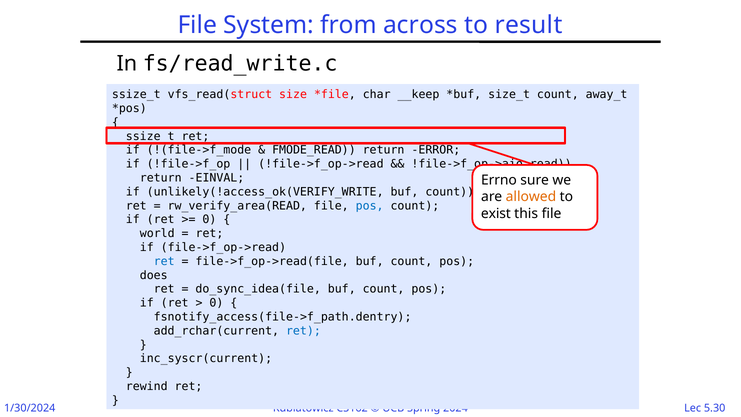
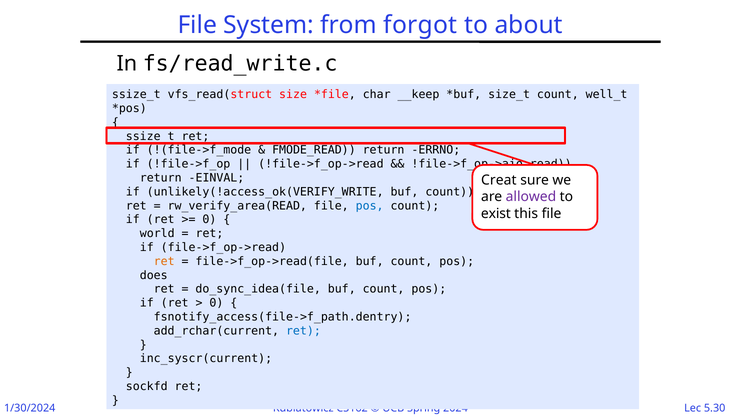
across: across -> forgot (420, 25)
result: result -> about (529, 25)
away_t: away_t -> well_t (607, 95)
ERROR: ERROR -> ERRNO (436, 150)
Errno: Errno -> Creat (499, 180)
allowed colour: orange -> purple (531, 197)
ret colour: blue -> orange (164, 261)
rewind: rewind -> sockfd (147, 386)
